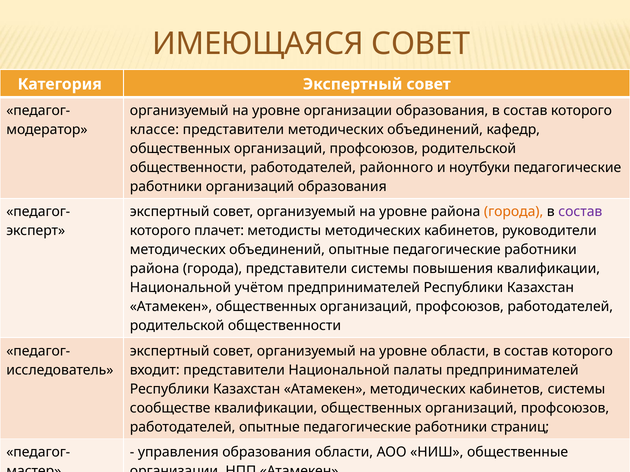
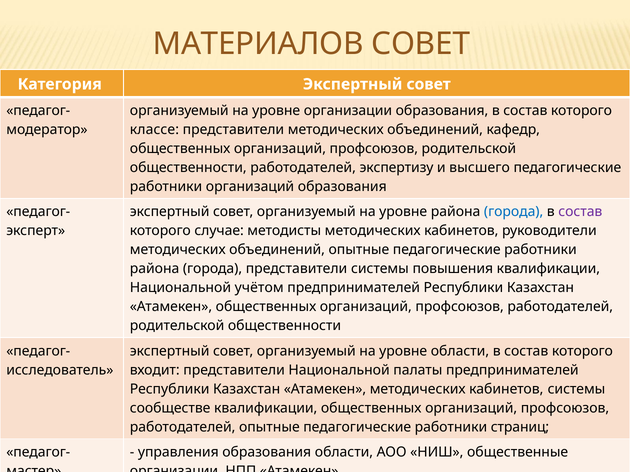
ИМЕЮЩАЯСЯ: ИМЕЮЩАЯСЯ -> МАТЕРИАЛОВ (258, 44)
районного: районного -> экспертизу (396, 168)
ноутбуки: ноутбуки -> высшего (480, 168)
города colour: orange -> blue (514, 212)
плачет: плачет -> случае (219, 231)
